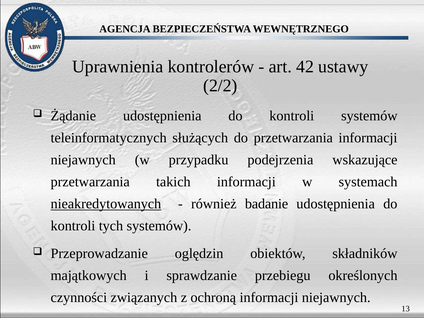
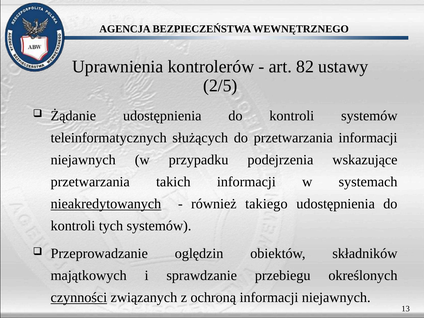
42: 42 -> 82 (305, 67)
2/2: 2/2 -> 2/5 (220, 86)
badanie: badanie -> takiego (266, 204)
czynności underline: none -> present (79, 298)
